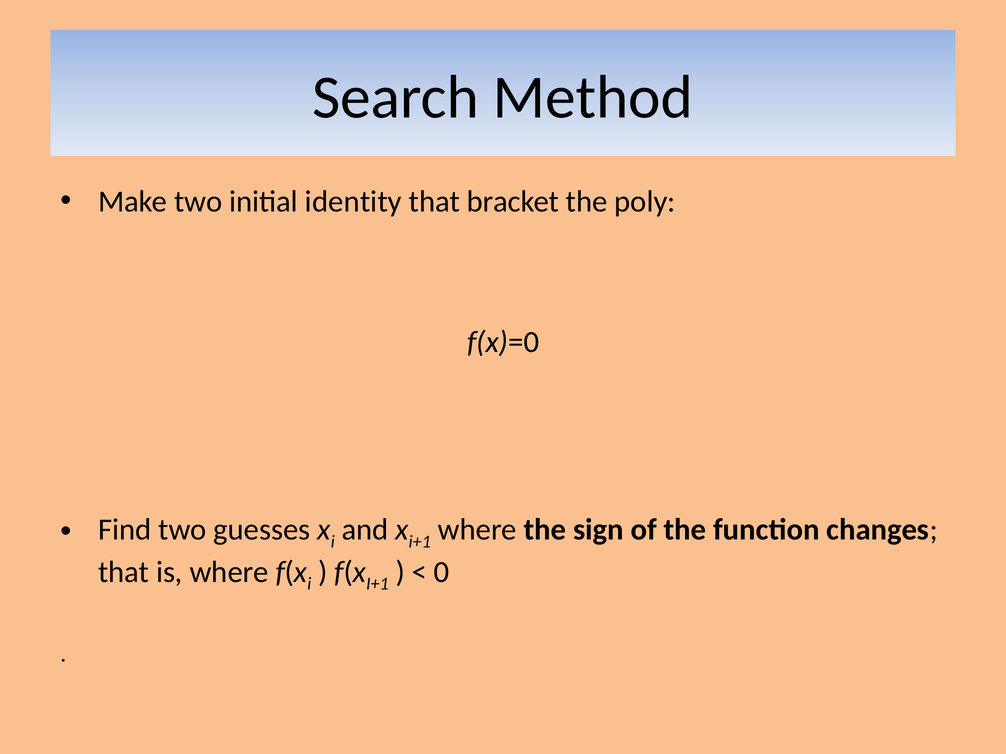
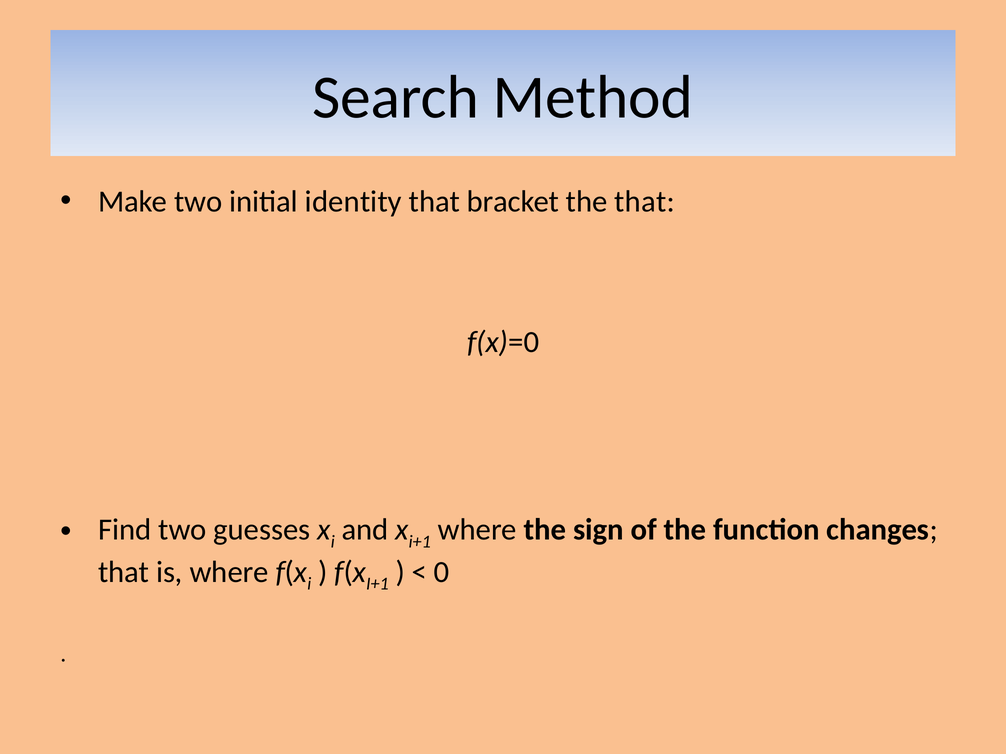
the poly: poly -> that (645, 202)
